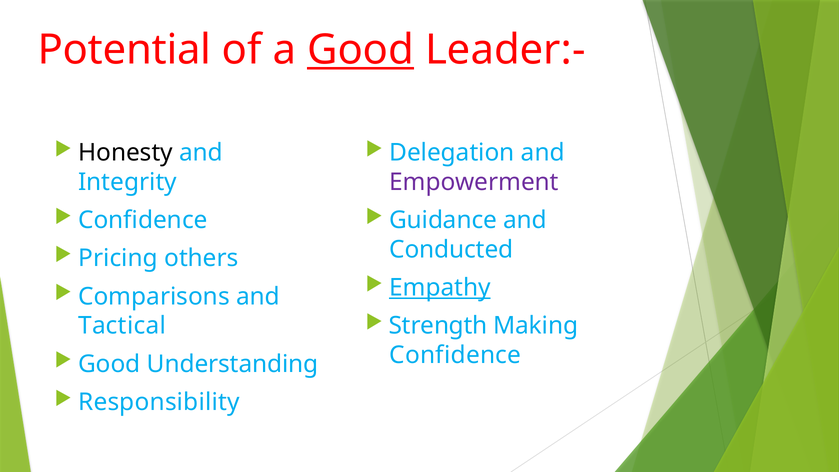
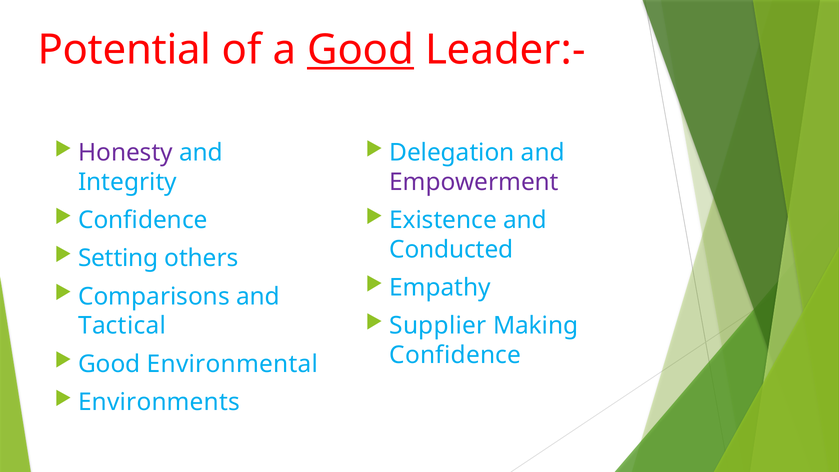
Honesty colour: black -> purple (126, 153)
Guidance: Guidance -> Existence (443, 220)
Pricing: Pricing -> Setting (118, 258)
Empathy underline: present -> none (440, 288)
Strength: Strength -> Supplier (438, 326)
Understanding: Understanding -> Environmental (232, 364)
Responsibility: Responsibility -> Environments (159, 402)
